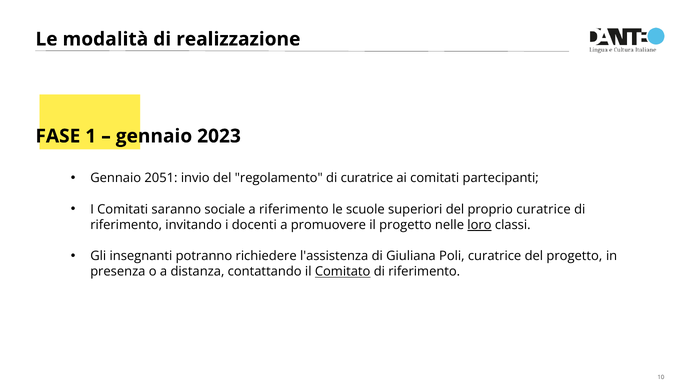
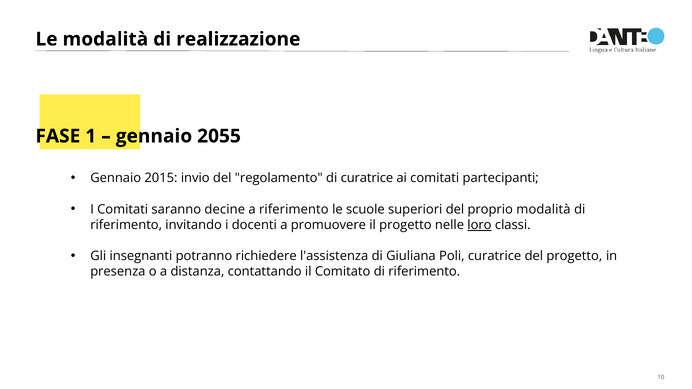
2023: 2023 -> 2055 (219, 136)
2051: 2051 -> 2015 (161, 178)
sociale: sociale -> decine (225, 209)
proprio curatrice: curatrice -> modalità (543, 209)
Comitato underline: present -> none (343, 272)
